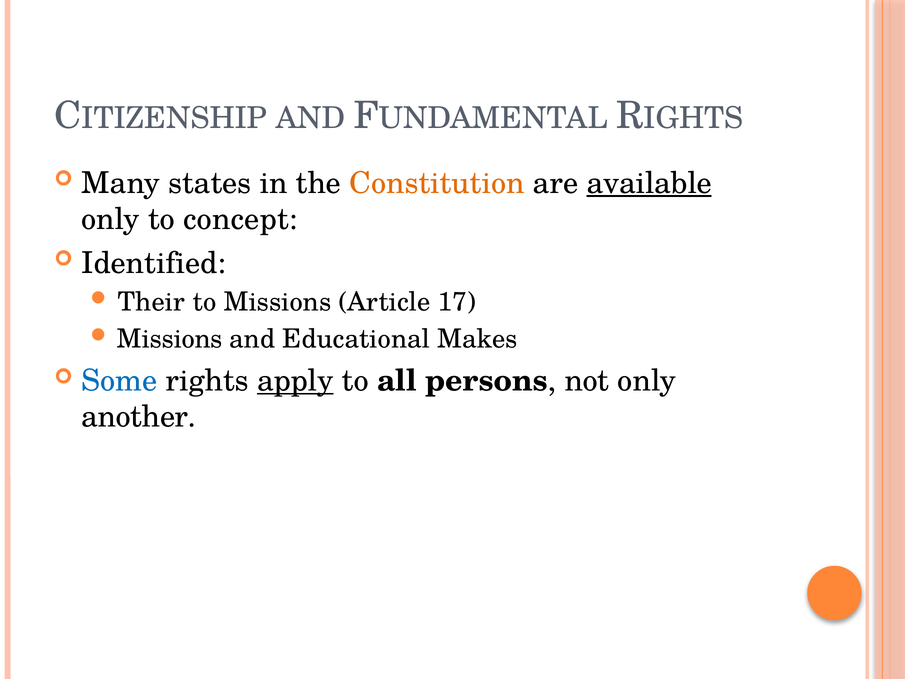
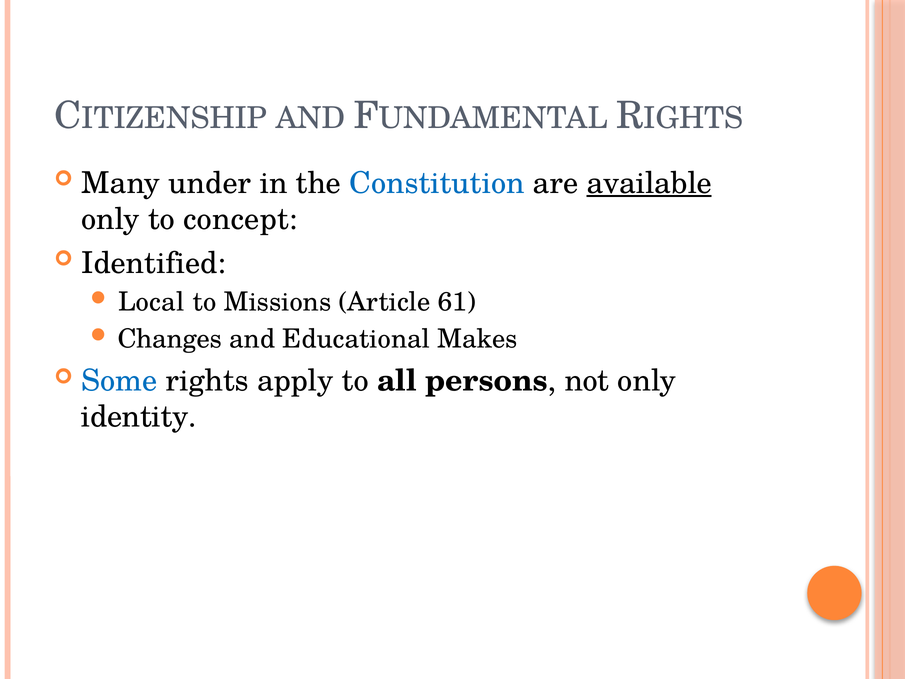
states: states -> under (210, 183)
Constitution colour: orange -> blue (437, 183)
Their: Their -> Local (151, 302)
17: 17 -> 61 (457, 302)
Missions: Missions -> Changes (170, 339)
apply underline: present -> none (295, 381)
another: another -> identity (139, 417)
